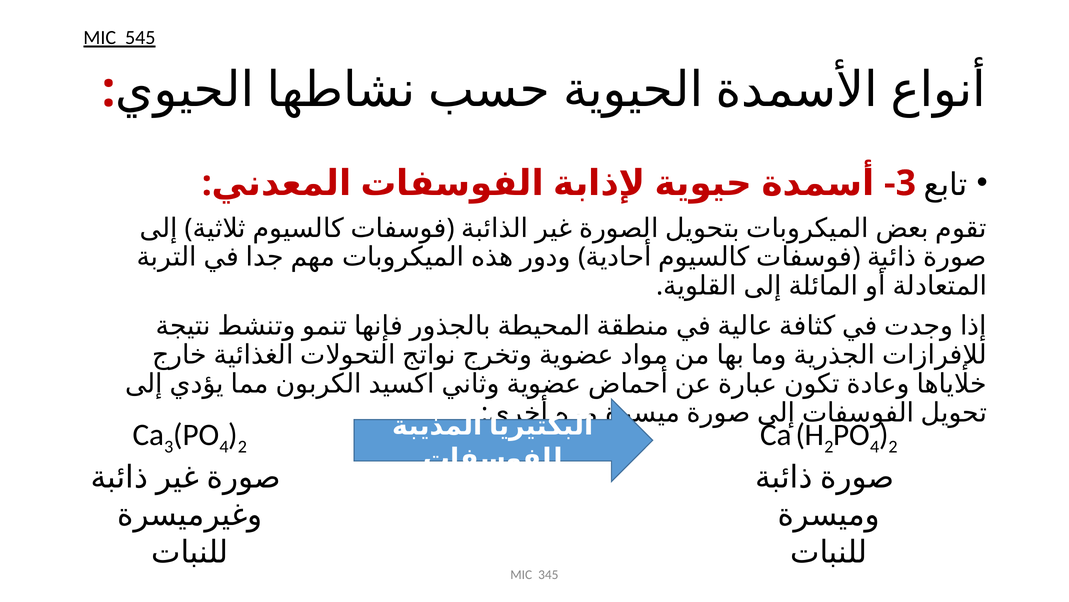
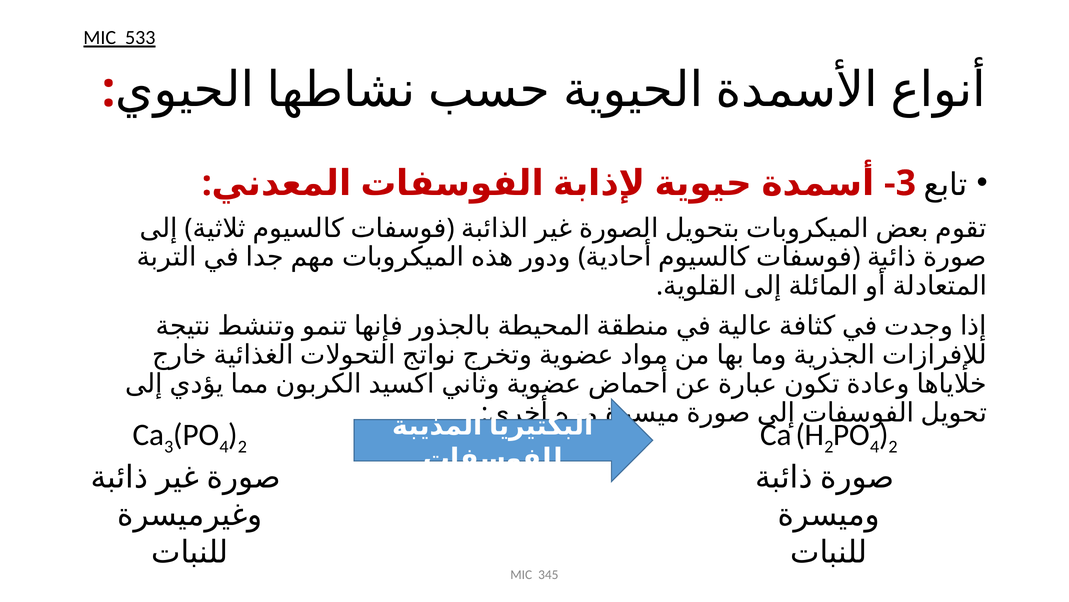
545: 545 -> 533 (140, 38)
